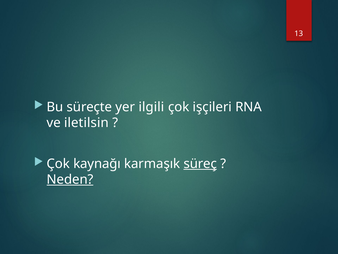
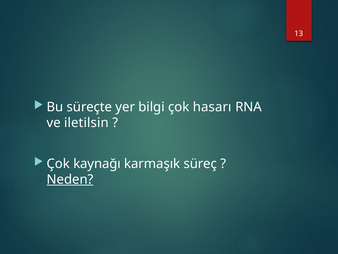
ilgili: ilgili -> bilgi (152, 107)
işçileri: işçileri -> hasarı (212, 107)
süreç underline: present -> none (200, 163)
